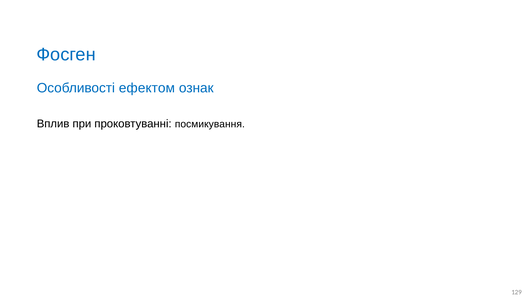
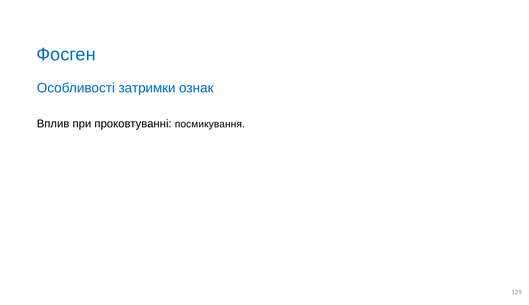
ефектом: ефектом -> затримки (147, 88)
